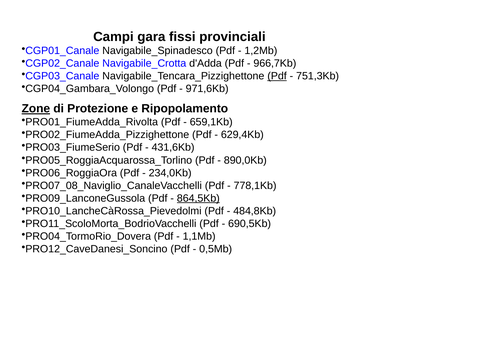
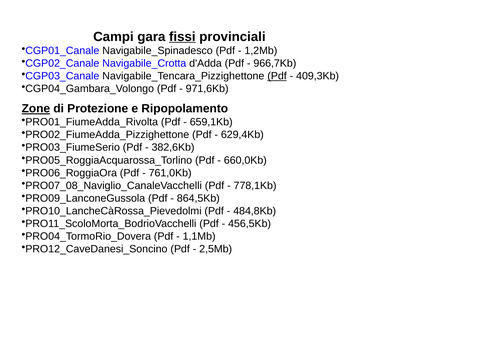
fissi underline: none -> present (182, 37)
751,3Kb: 751,3Kb -> 409,3Kb (318, 76)
431,6Kb: 431,6Kb -> 382,6Kb (173, 148)
890,0Kb: 890,0Kb -> 660,0Kb (245, 161)
234,0Kb: 234,0Kb -> 761,0Kb (170, 173)
864,5Kb underline: present -> none (198, 199)
690,5Kb: 690,5Kb -> 456,5Kb (250, 224)
0,5Mb: 0,5Mb -> 2,5Mb (216, 250)
